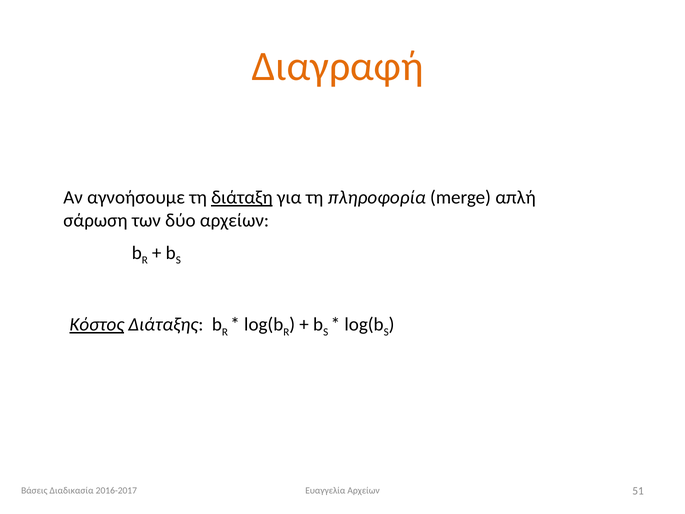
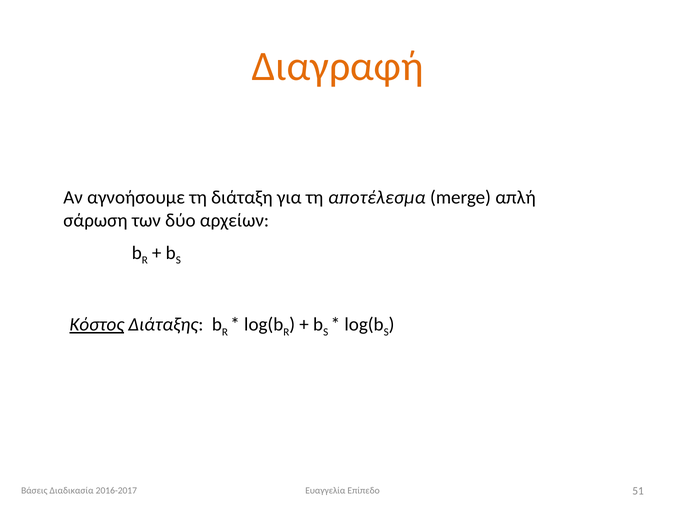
διάταξη underline: present -> none (242, 197)
πληροφορία: πληροφορία -> αποτέλεσμα (377, 197)
Ευαγγελία Αρχείων: Αρχείων -> Επίπεδο (364, 490)
